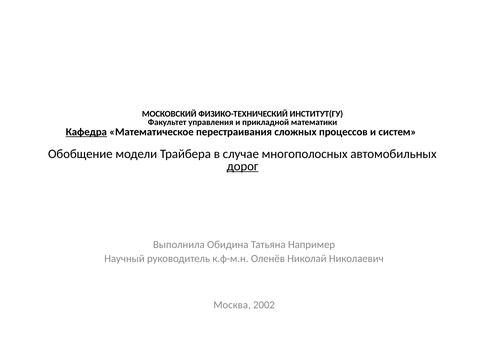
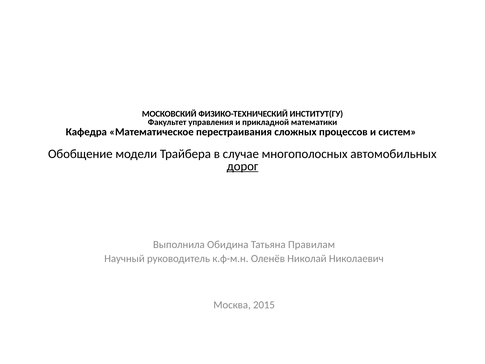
Кафедра underline: present -> none (86, 132)
Например: Например -> Правилам (311, 245)
2002: 2002 -> 2015 (264, 305)
